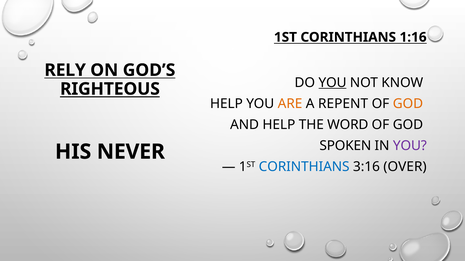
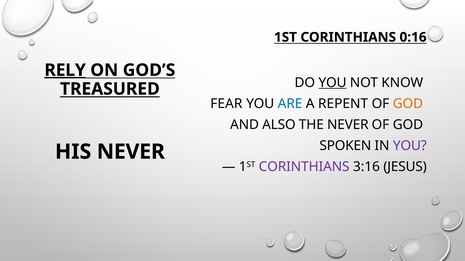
1:16: 1:16 -> 0:16 (413, 37)
RELY underline: none -> present (65, 70)
RIGHTEOUS: RIGHTEOUS -> TREASURED (110, 89)
HELP: HELP -> FEAR (226, 104)
ARE colour: orange -> blue (290, 104)
AND HELP: HELP -> ALSO (279, 125)
THE WORD: WORD -> NEVER (348, 125)
CORINTHIANS colour: blue -> purple (304, 167)
OVER: OVER -> JESUS (405, 167)
